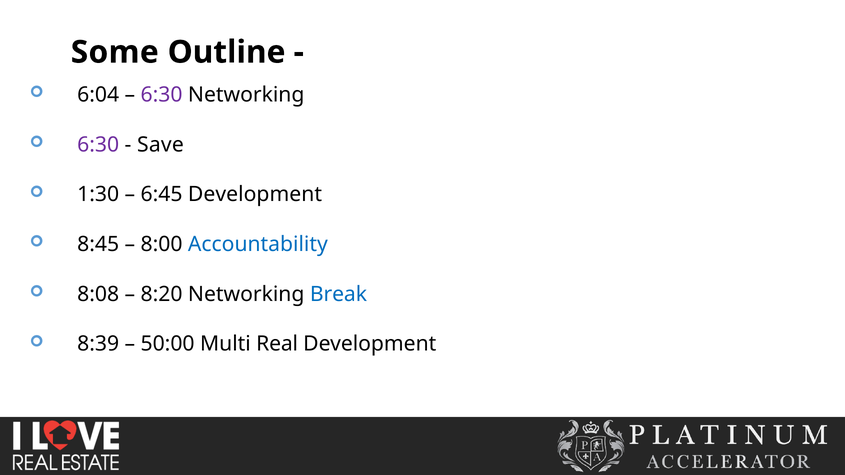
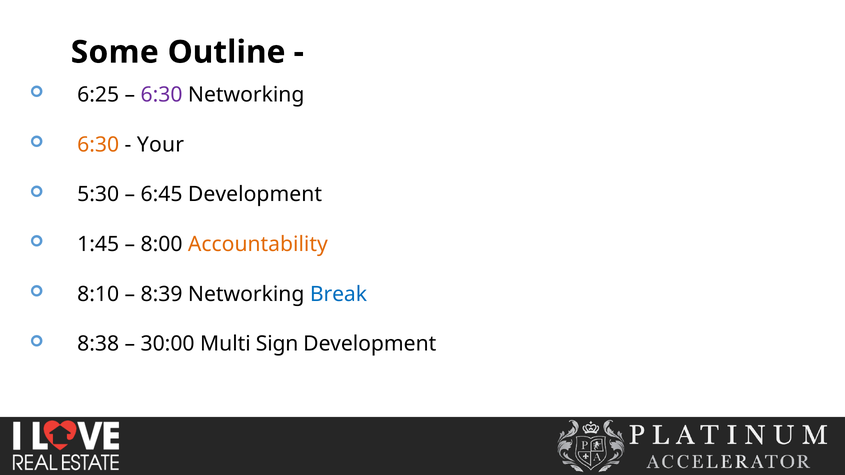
6:04: 6:04 -> 6:25 (98, 95)
6:30 colour: purple -> orange (98, 145)
Save: Save -> Your (160, 145)
1:30: 1:30 -> 5:30 (98, 195)
8:45: 8:45 -> 1:45 (98, 244)
Accountability colour: blue -> orange (258, 244)
8:08: 8:08 -> 8:10 (98, 294)
8:20: 8:20 -> 8:39 (162, 294)
8:39: 8:39 -> 8:38 (98, 344)
50:00: 50:00 -> 30:00 (168, 344)
Real: Real -> Sign (277, 344)
